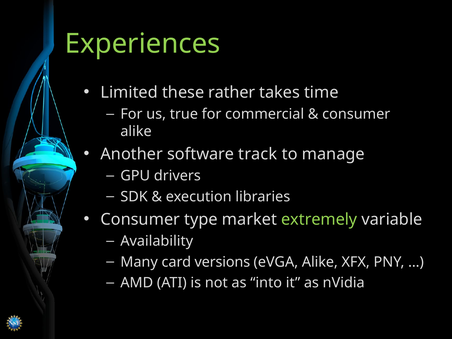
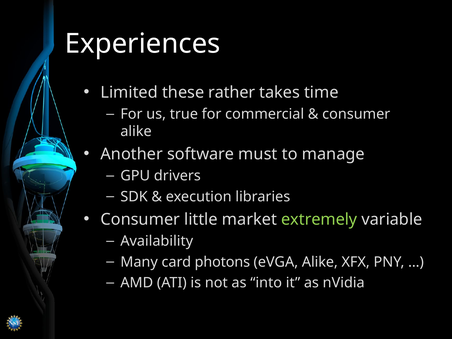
Experiences colour: light green -> white (143, 44)
track: track -> must (258, 154)
type: type -> little (201, 219)
versions: versions -> photons (222, 262)
